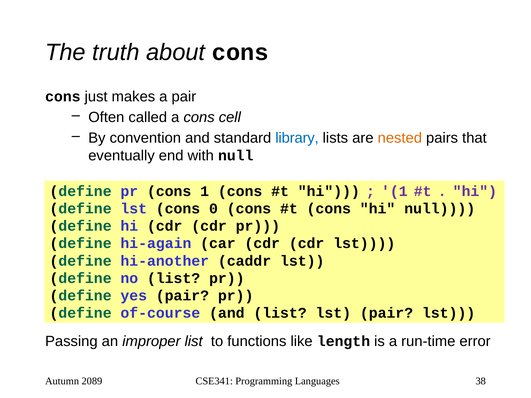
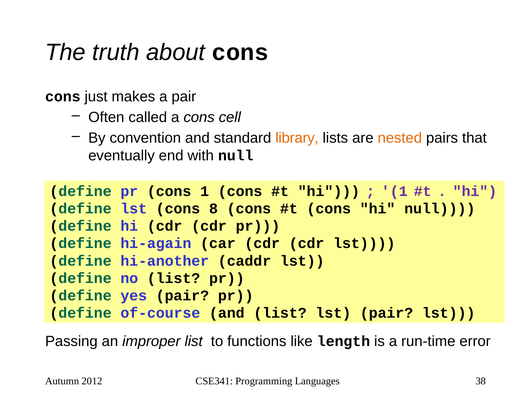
library colour: blue -> orange (297, 138)
0: 0 -> 8 (214, 209)
2089: 2089 -> 2012 (92, 381)
